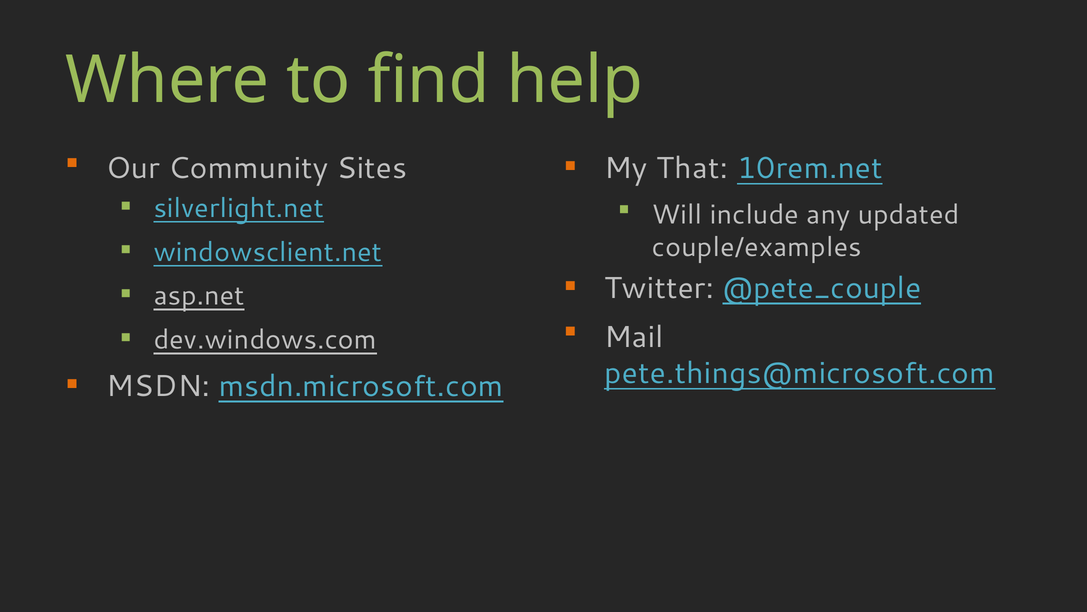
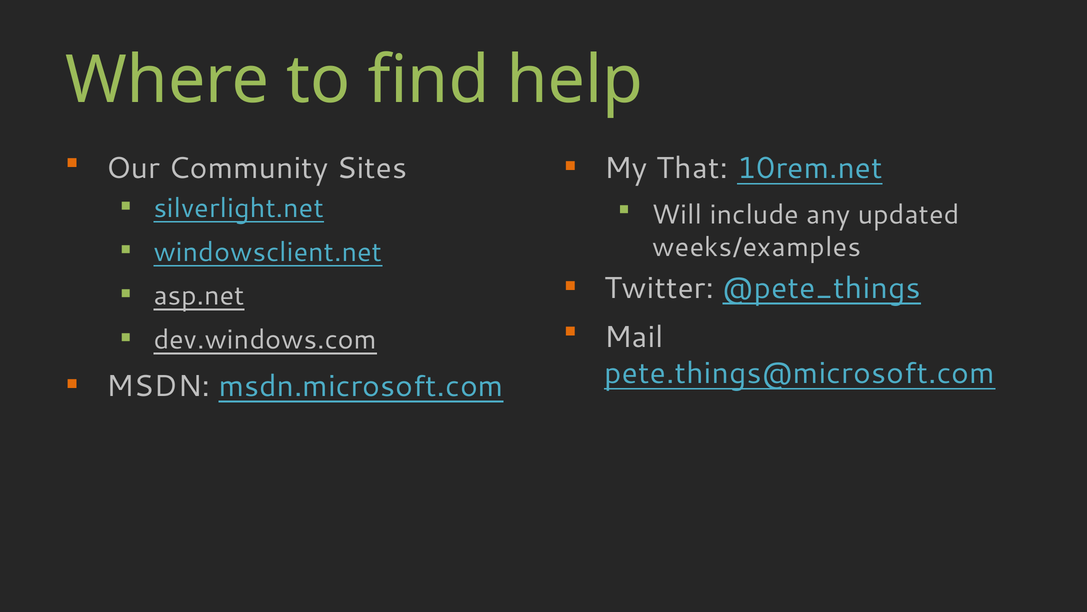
couple/examples: couple/examples -> weeks/examples (757, 247)
@pete_couple: @pete_couple -> @pete_things (822, 288)
